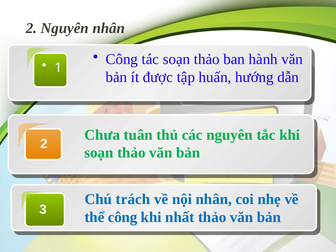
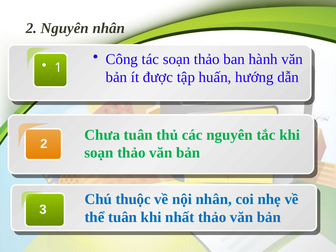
trách: trách -> thuộc (133, 199)
thể công: công -> tuân (123, 217)
